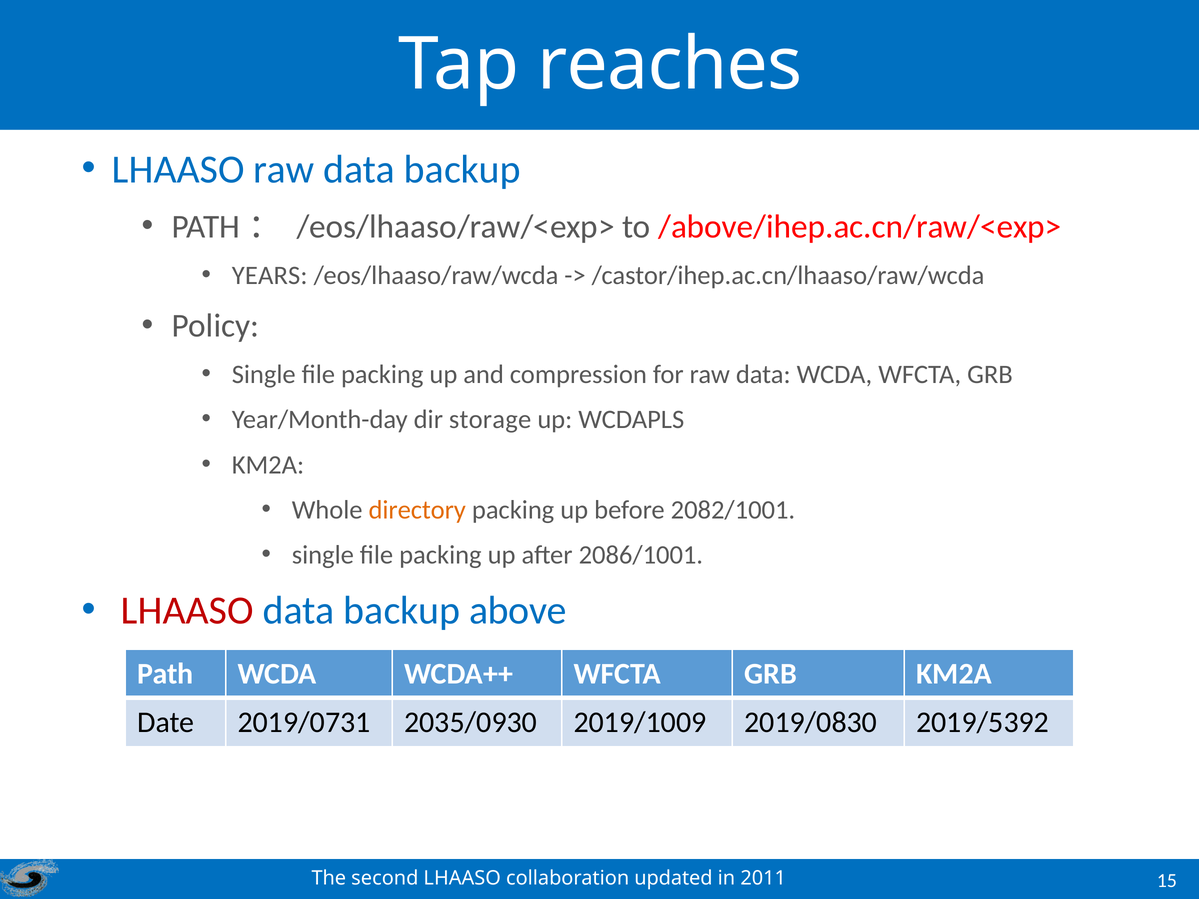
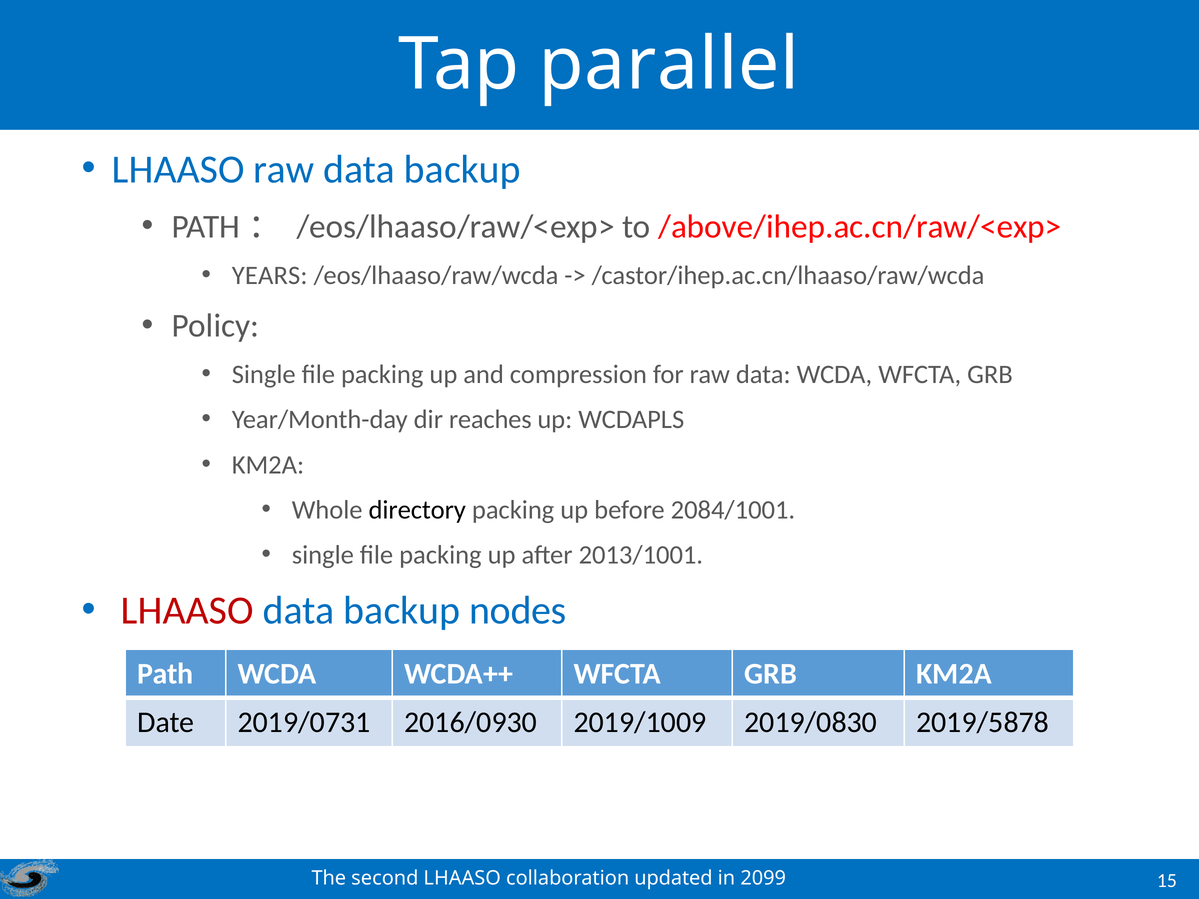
reaches: reaches -> parallel (669, 64)
storage: storage -> reaches (490, 420)
directory colour: orange -> black (417, 510)
2082/1001: 2082/1001 -> 2084/1001 (733, 510)
2086/1001: 2086/1001 -> 2013/1001 (641, 555)
above: above -> nodes (518, 611)
2035/0930: 2035/0930 -> 2016/0930 (471, 723)
2019/5392: 2019/5392 -> 2019/5878 (983, 723)
2011: 2011 -> 2099 (763, 879)
